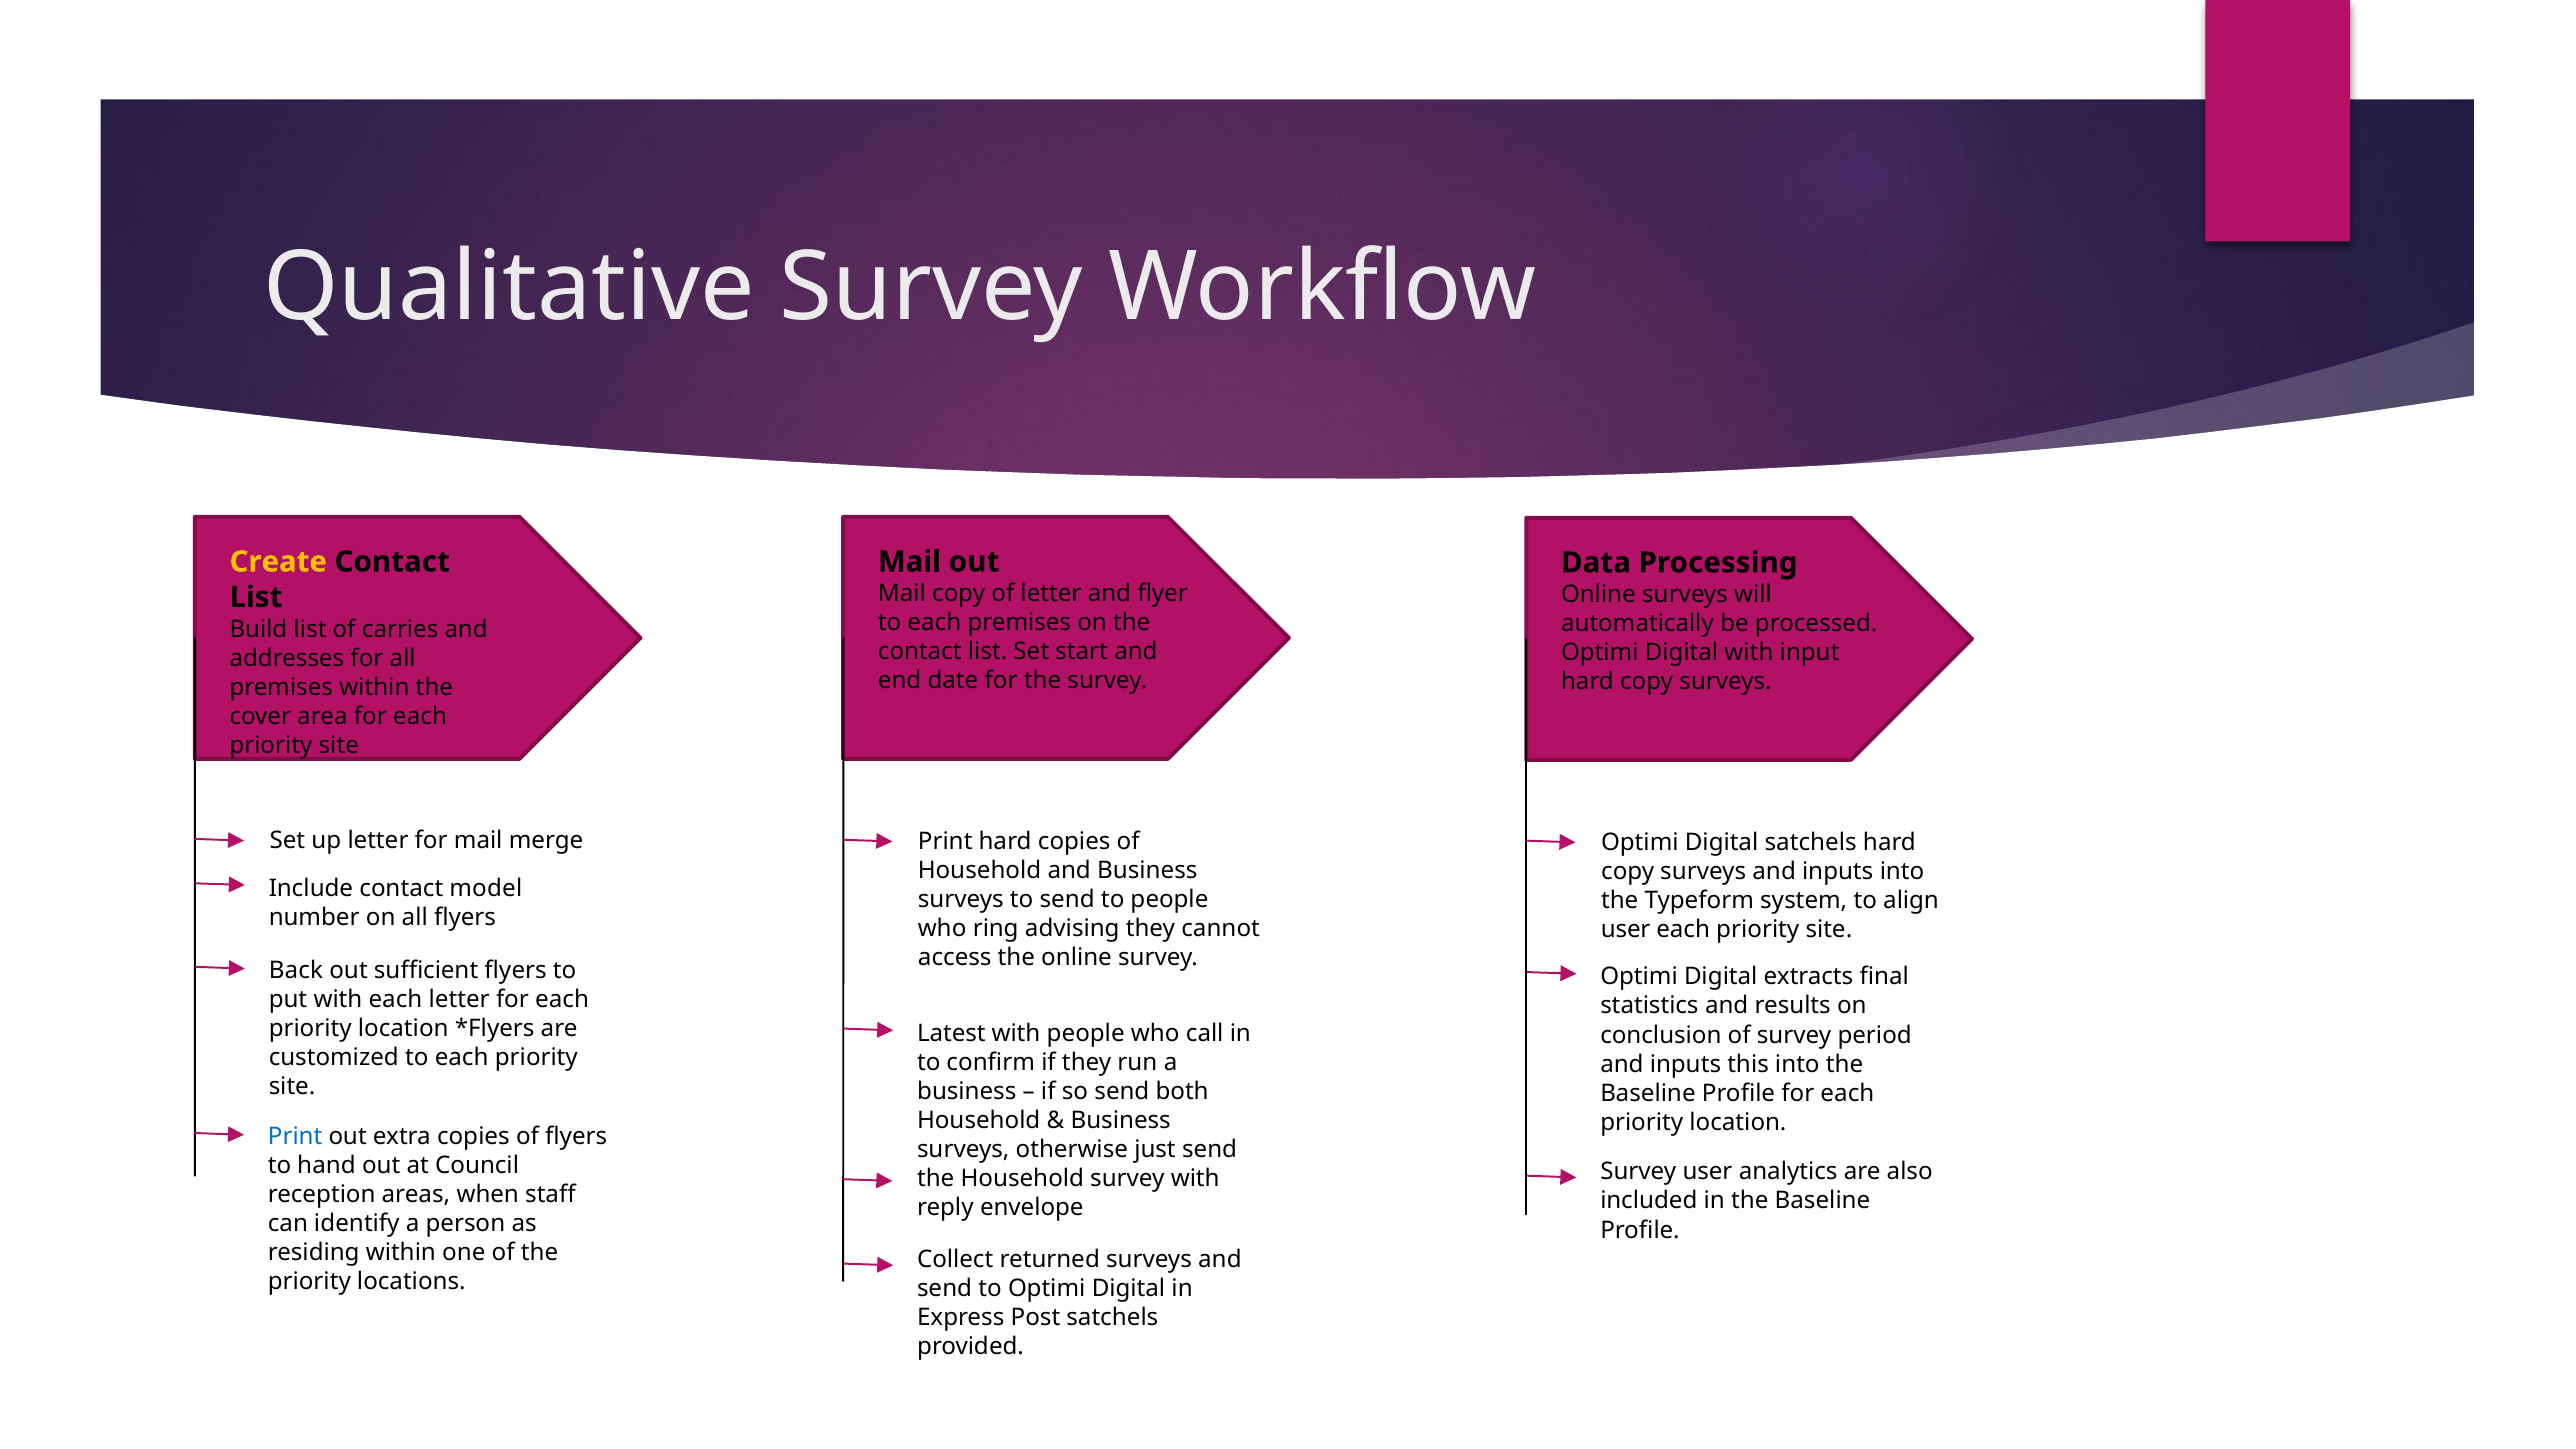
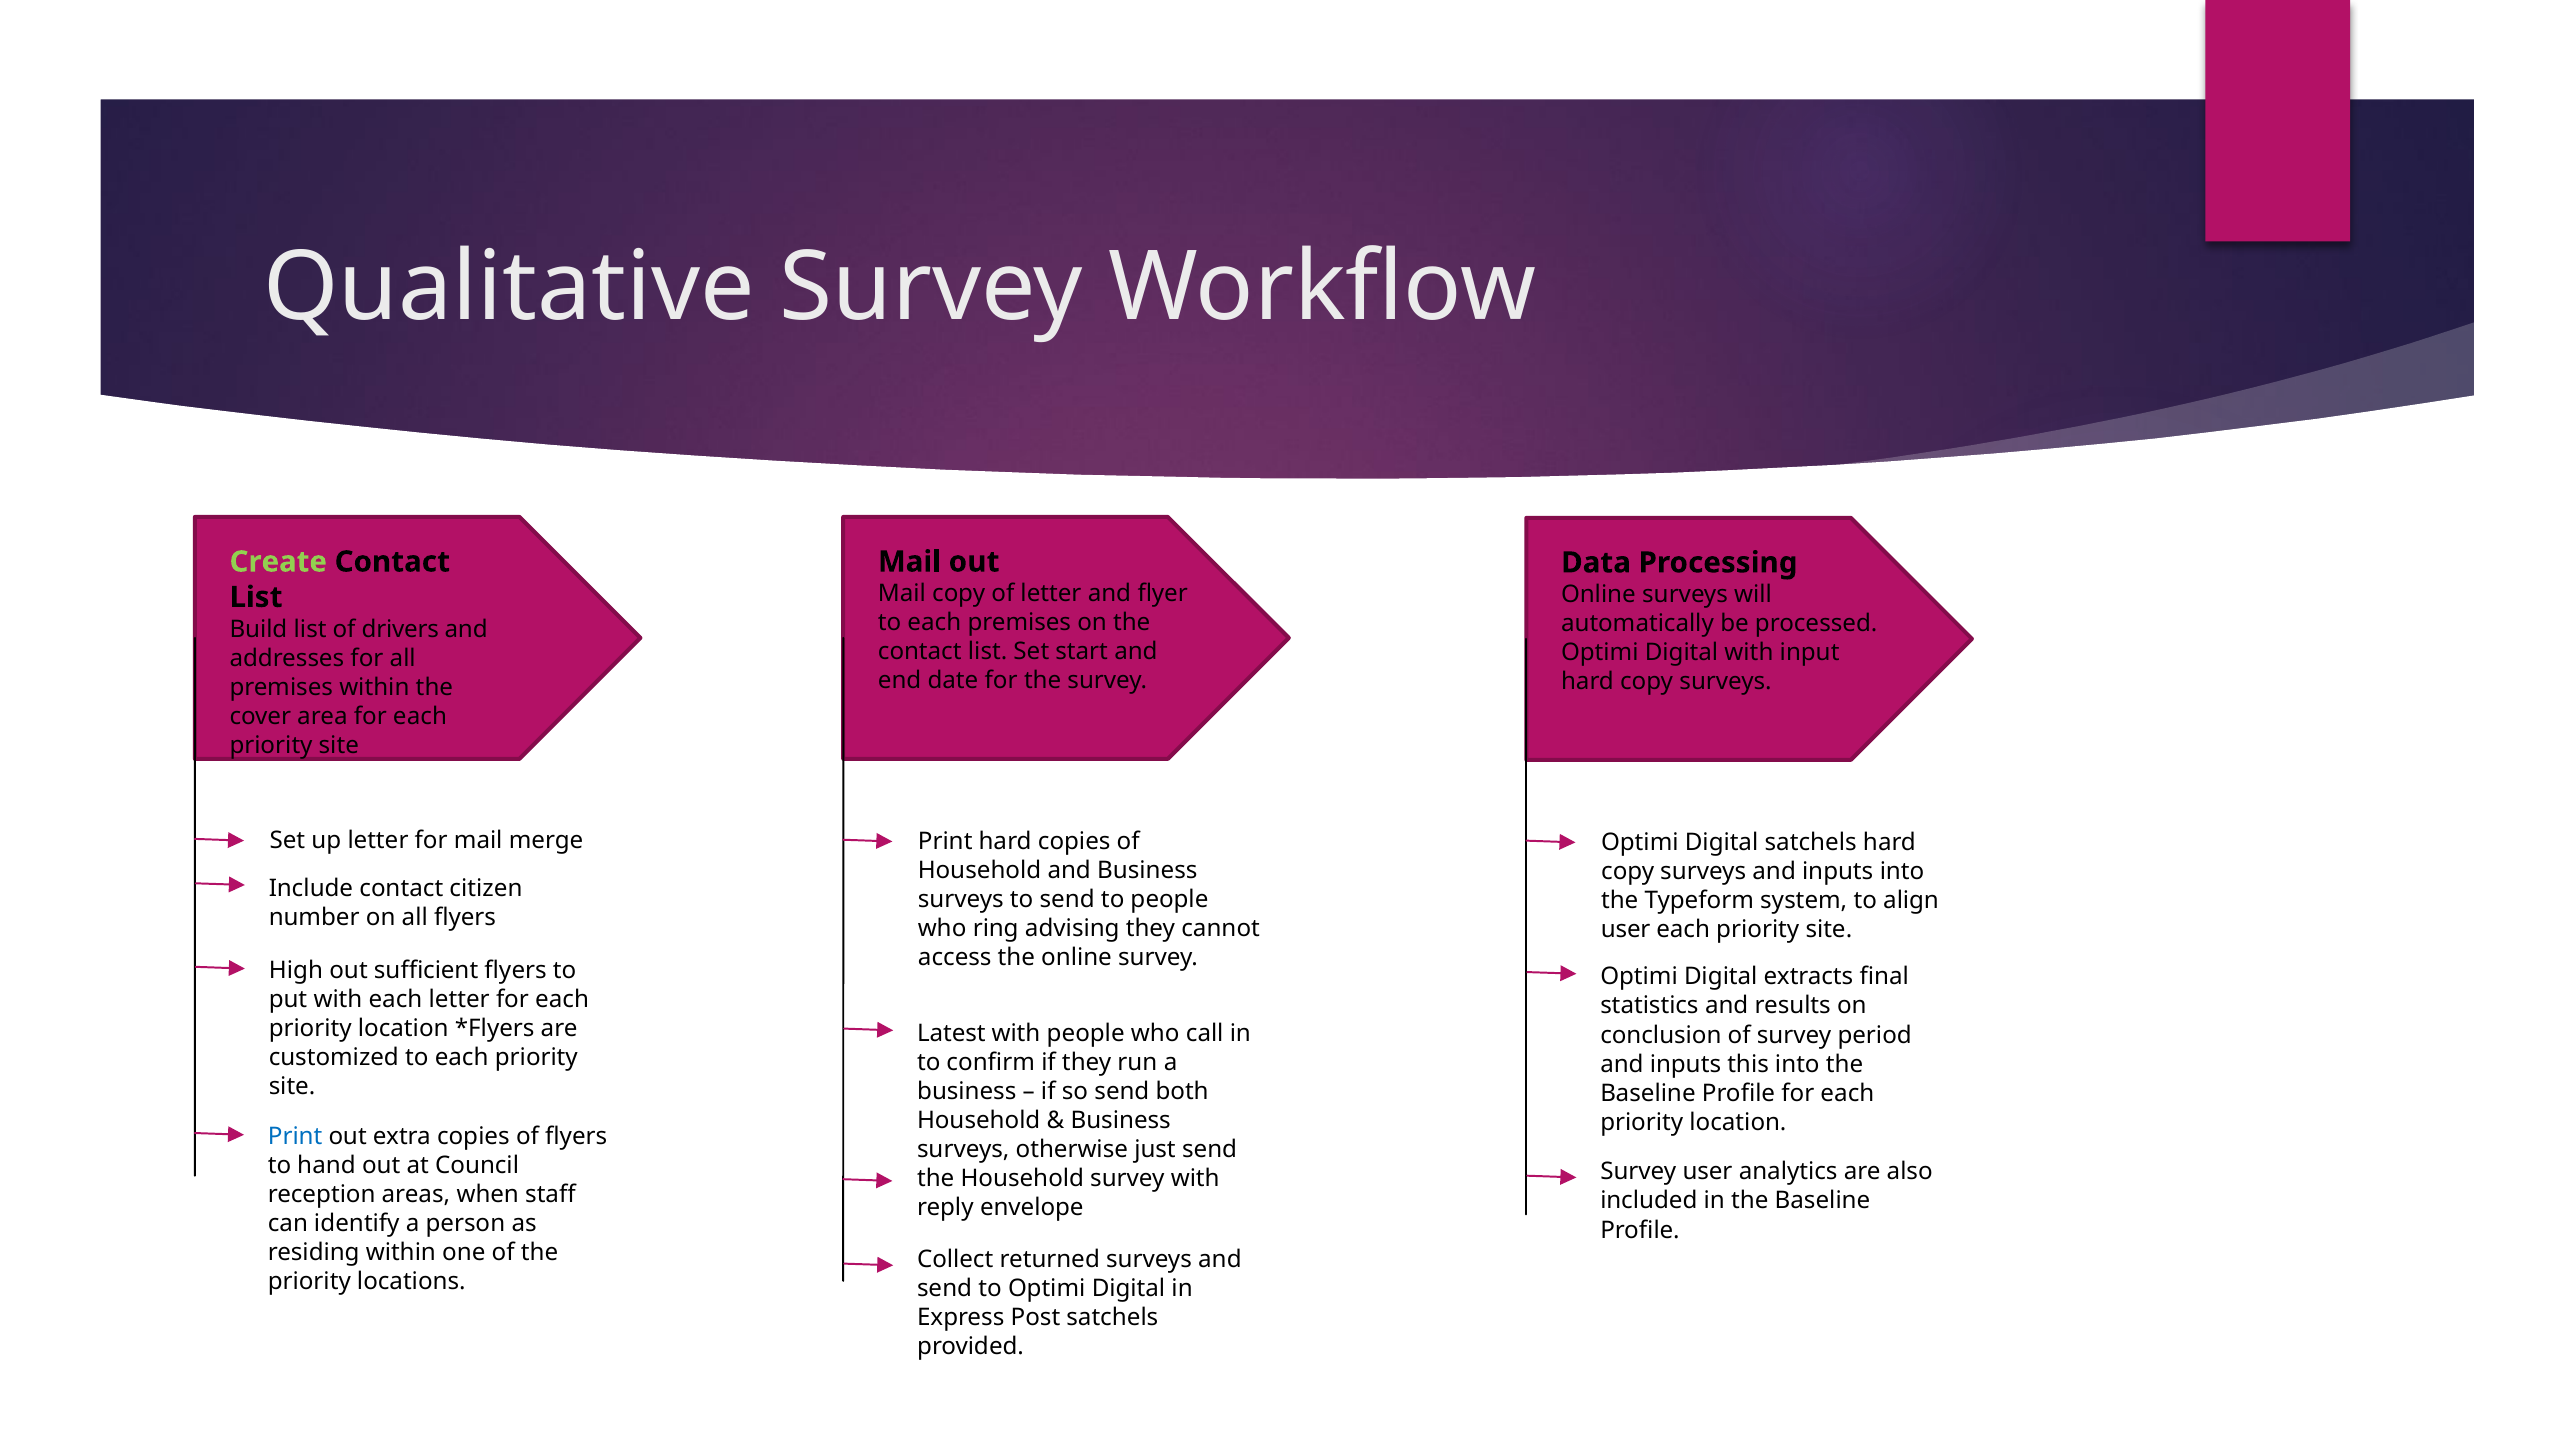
Create colour: yellow -> light green (278, 562)
carries: carries -> drivers (400, 629)
model: model -> citizen (486, 888)
Back: Back -> High (296, 970)
